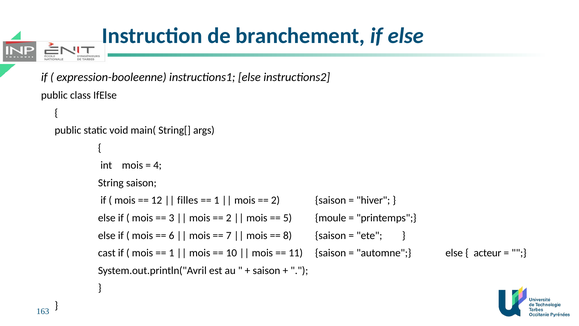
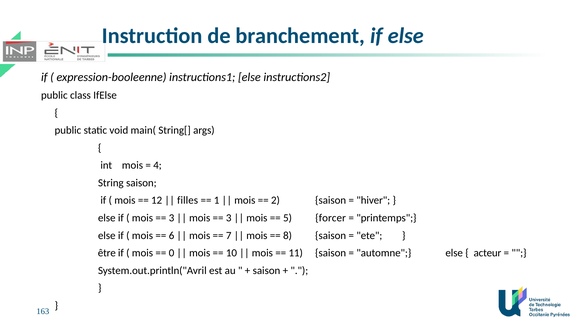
2: 2 -> 3 (229, 218)
moule: moule -> forcer (331, 218)
cast: cast -> être (107, 253)
1: 1 -> 0 (172, 253)
